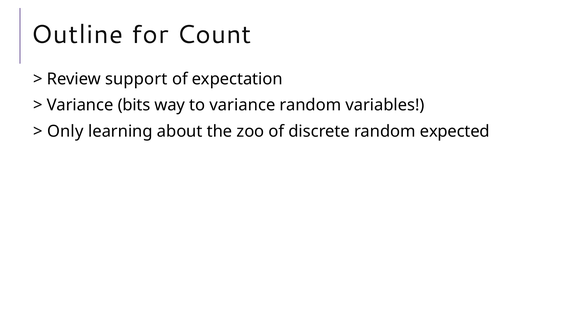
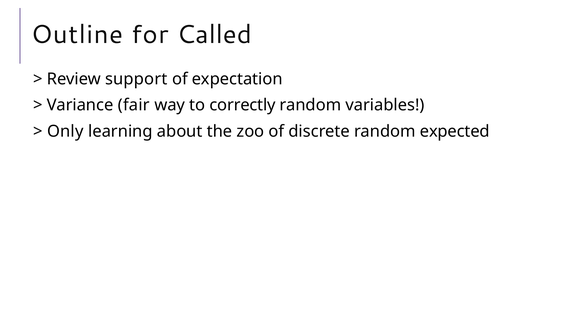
Count: Count -> Called (214, 35)
bits: bits -> fair (134, 105)
to variance: variance -> correctly (243, 105)
